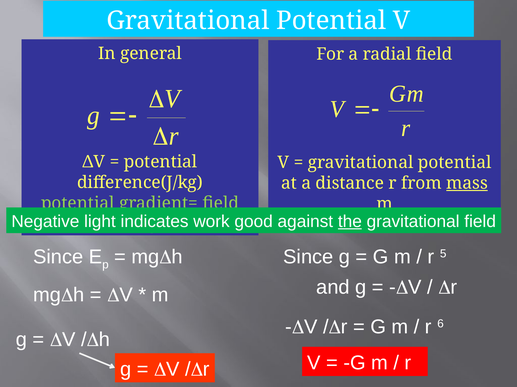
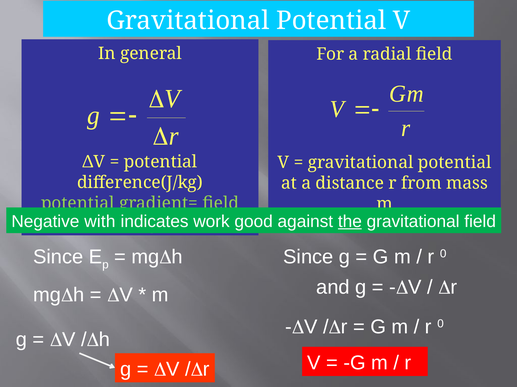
mass underline: present -> none (467, 184)
light: light -> with (100, 222)
5: 5 -> 0 (443, 254)
6: 6 -> 0 (441, 324)
